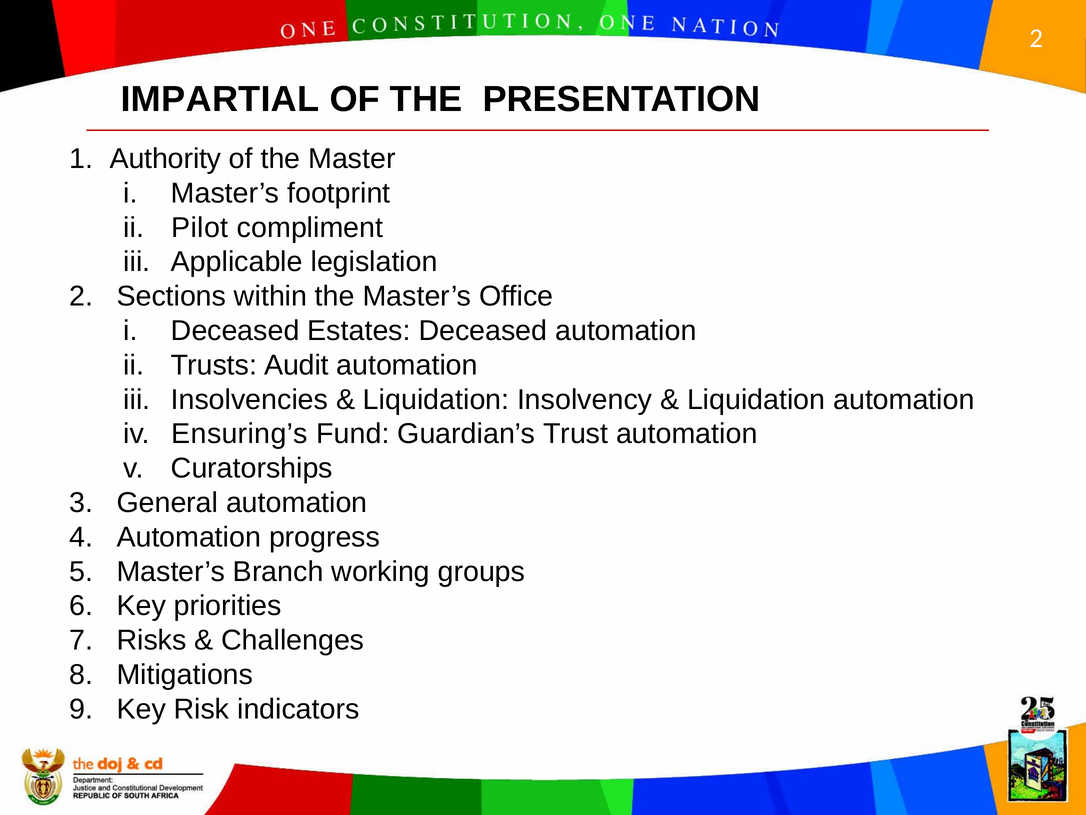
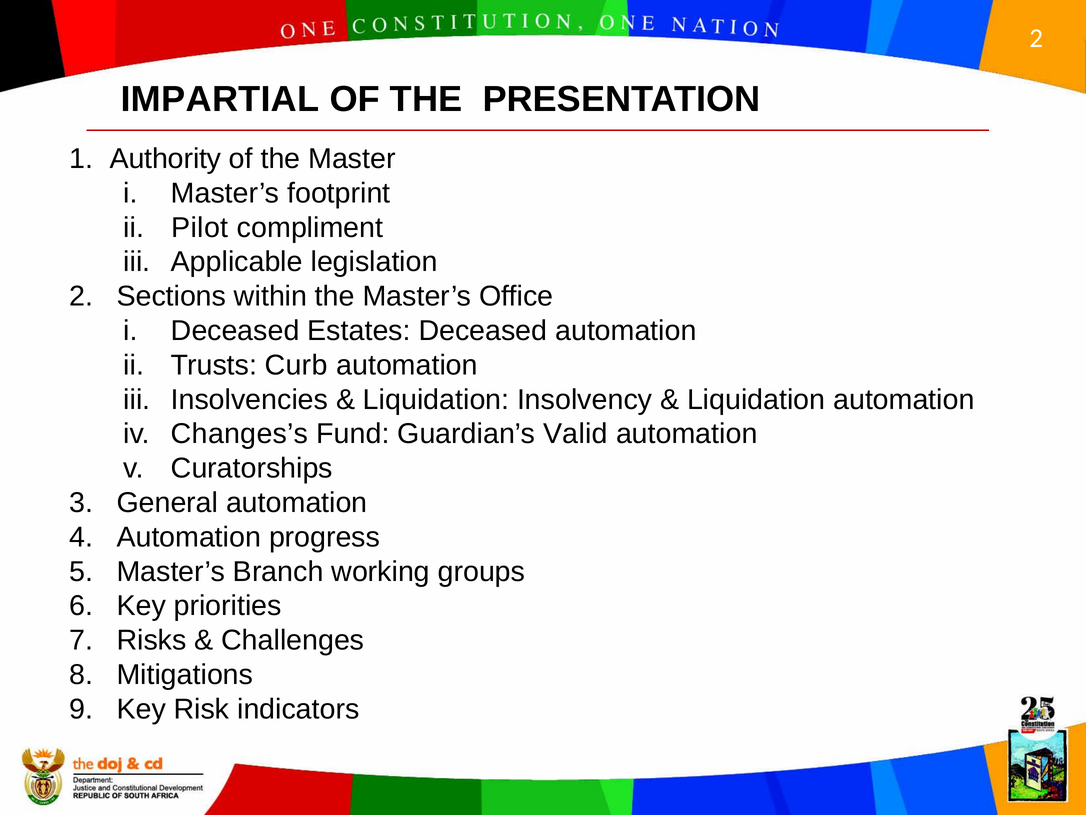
Audit: Audit -> Curb (296, 365)
Ensuring’s: Ensuring’s -> Changes’s (240, 434)
Trust: Trust -> Valid (575, 434)
